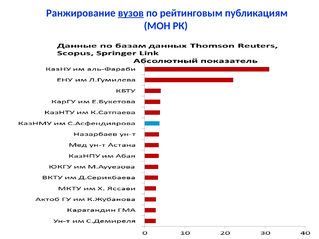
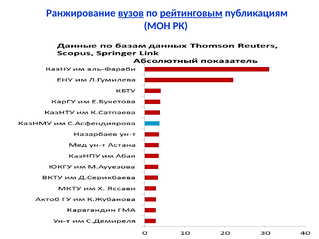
рейтинговым underline: none -> present (191, 13)
